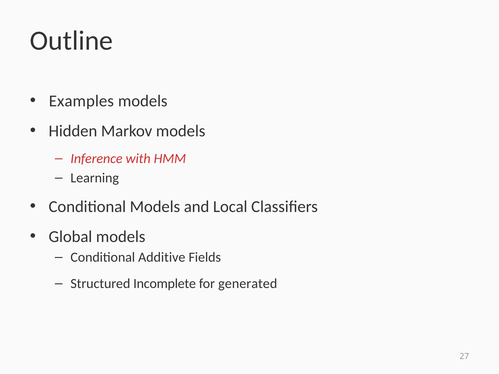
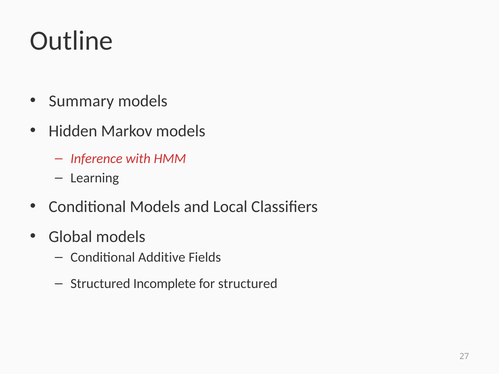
Examples: Examples -> Summary (81, 101)
for generated: generated -> structured (248, 284)
